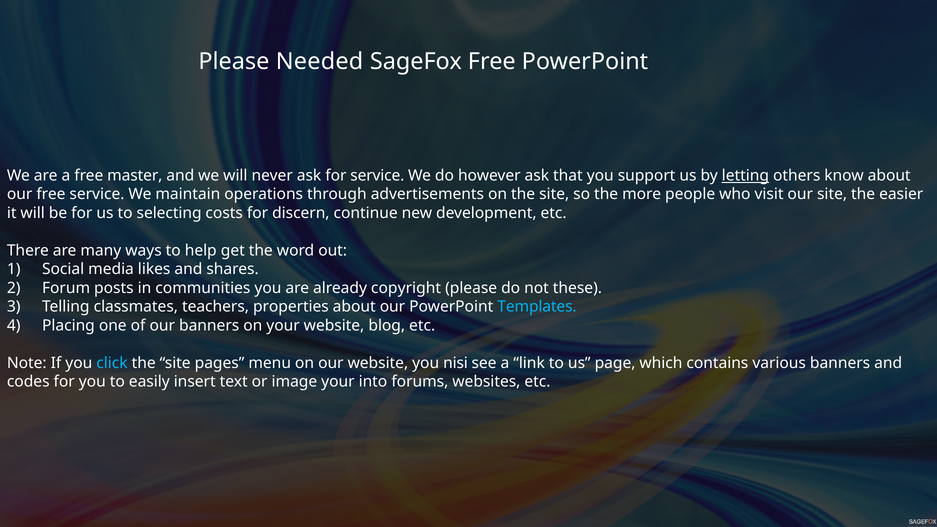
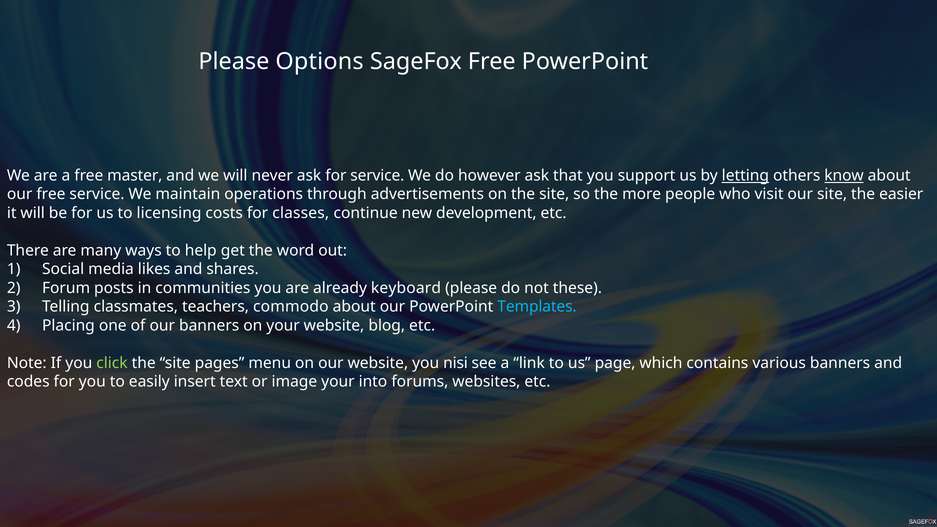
Needed: Needed -> Options (320, 61)
know underline: none -> present (844, 176)
selecting: selecting -> licensing (169, 213)
discern: discern -> classes (301, 213)
copyright: copyright -> keyboard (406, 288)
properties: properties -> commodo (291, 307)
click colour: light blue -> light green (112, 363)
